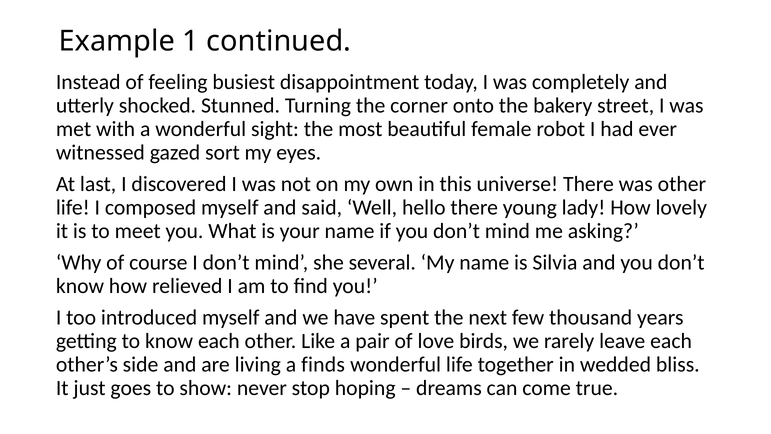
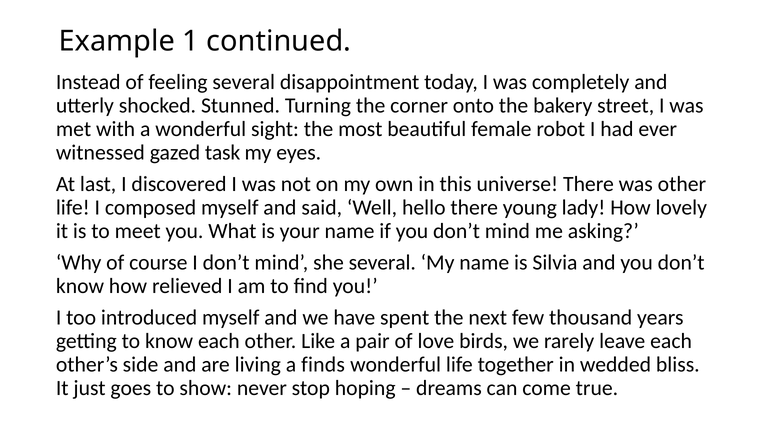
feeling busiest: busiest -> several (244, 82)
sort: sort -> task (223, 153)
